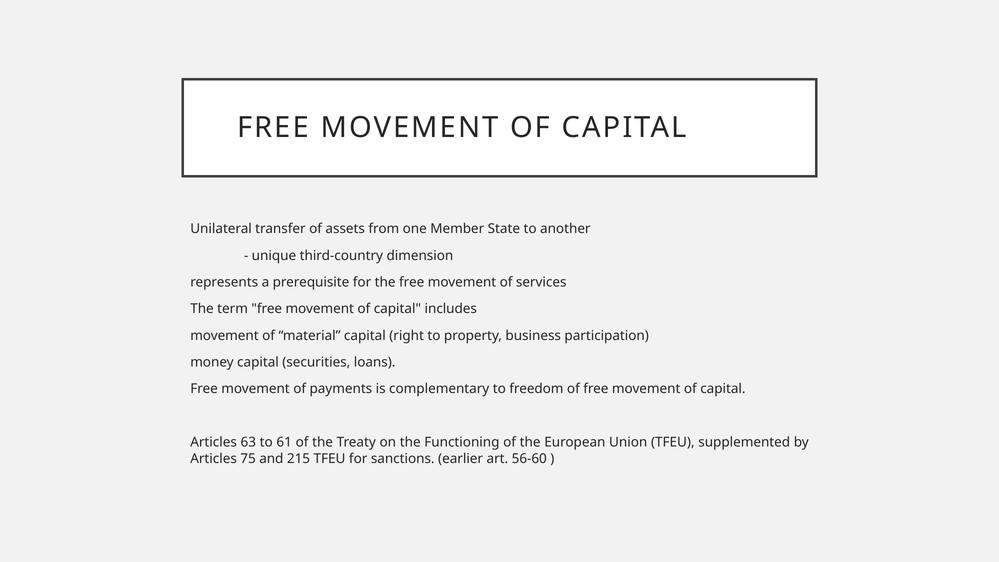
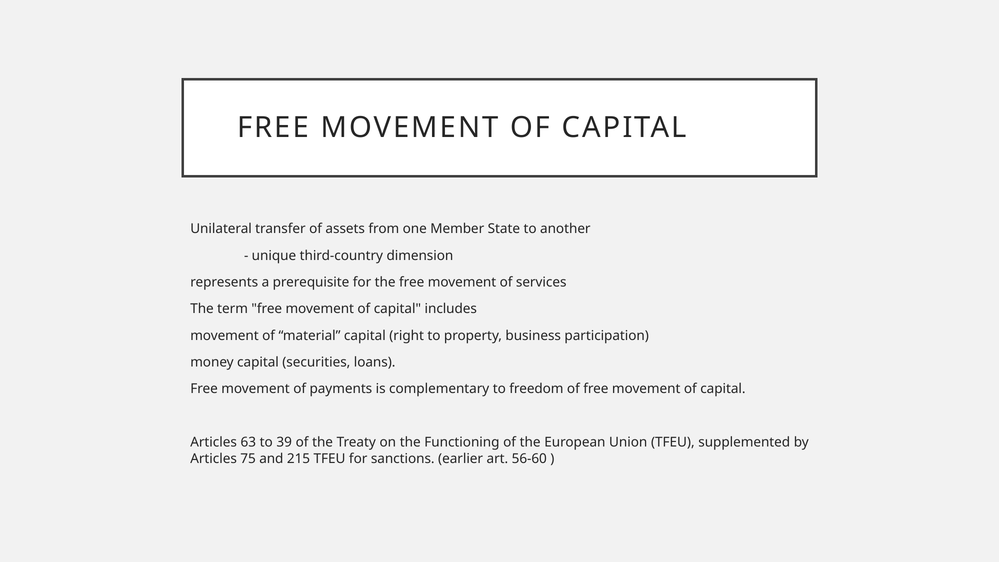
61: 61 -> 39 (284, 442)
